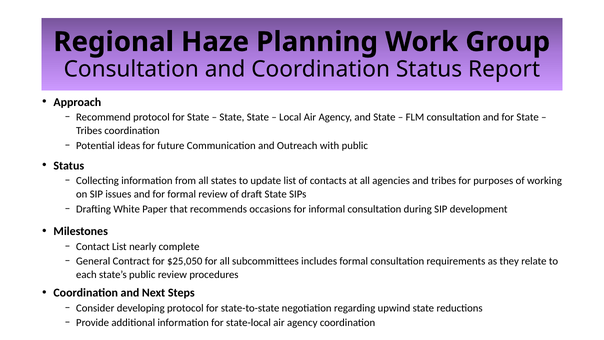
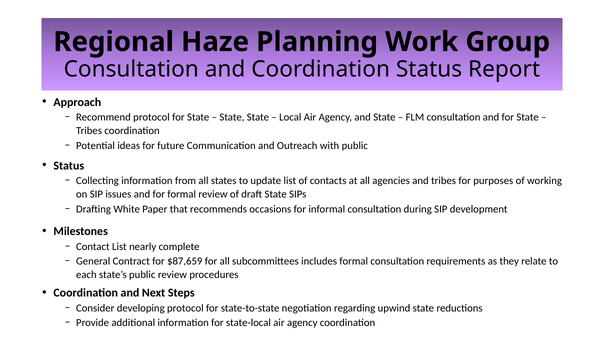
$25,050: $25,050 -> $87,659 (185, 261)
